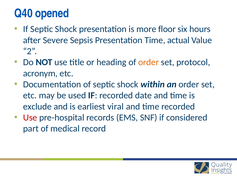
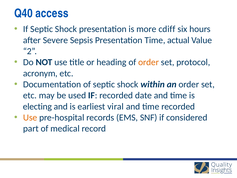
opened: opened -> access (52, 13)
floor: floor -> cdiff (167, 29)
exclude: exclude -> electing (37, 106)
Use colour: red -> orange (30, 117)
